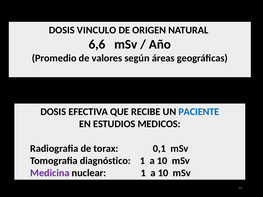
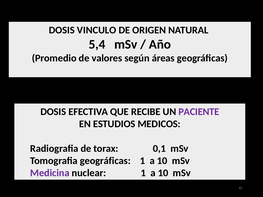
6,6: 6,6 -> 5,4 (97, 44)
PACIENTE colour: blue -> purple (199, 112)
Tomografia diagnóstico: diagnóstico -> geográficas (105, 161)
